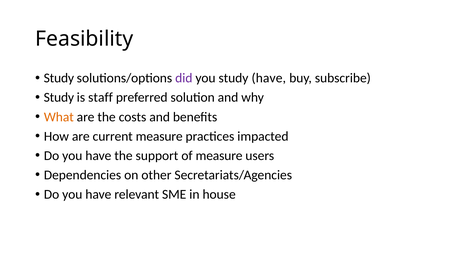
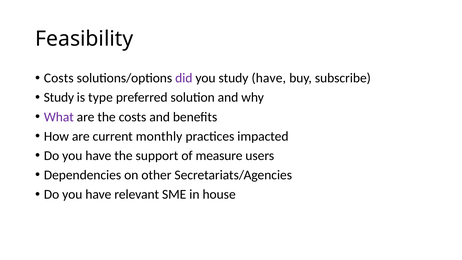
Study: Study -> Costs (59, 78)
staff: staff -> type (100, 97)
What colour: orange -> purple (59, 117)
current measure: measure -> monthly (159, 136)
